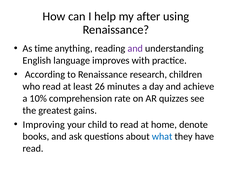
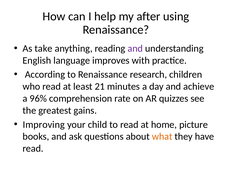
time: time -> take (43, 48)
26: 26 -> 21 (100, 86)
10%: 10% -> 96% (38, 98)
denote: denote -> picture (194, 125)
what colour: blue -> orange (162, 137)
